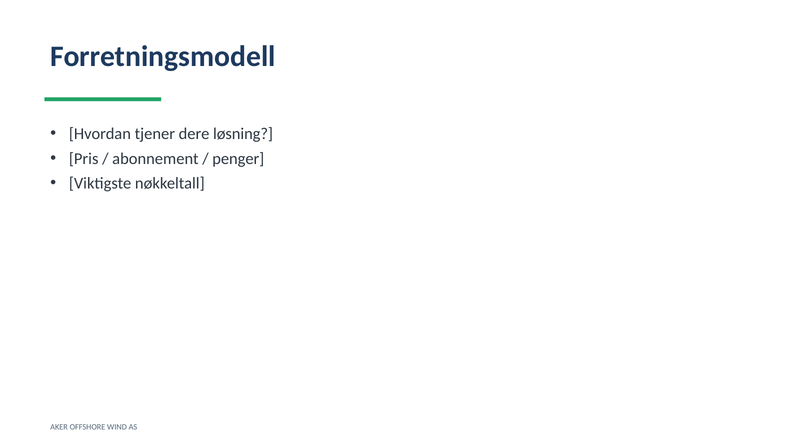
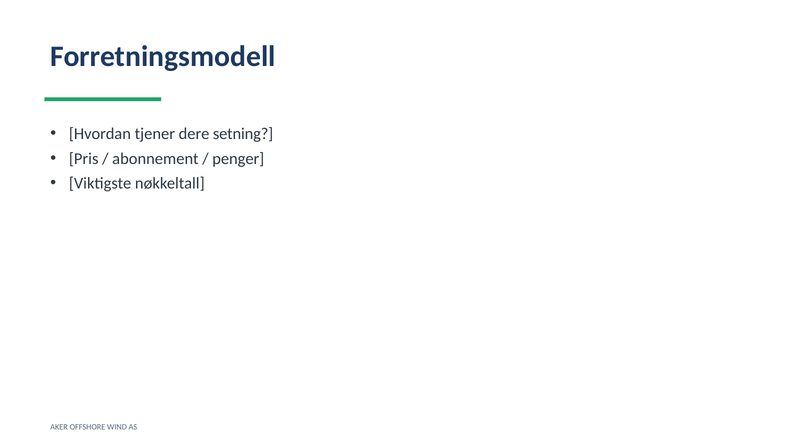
løsning: løsning -> setning (243, 134)
